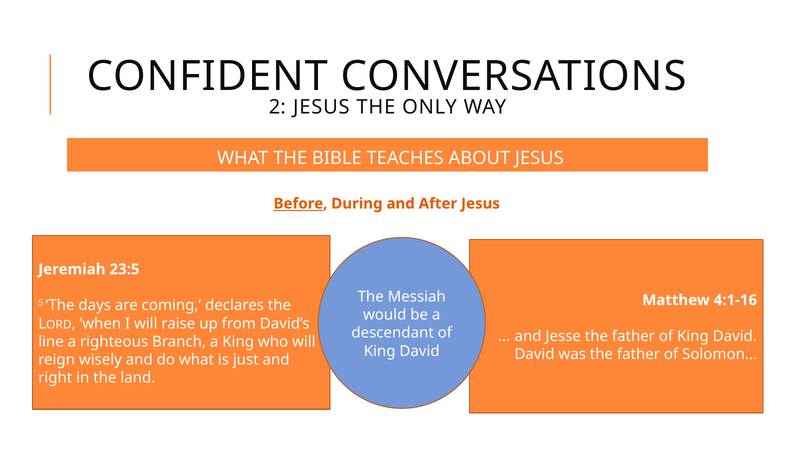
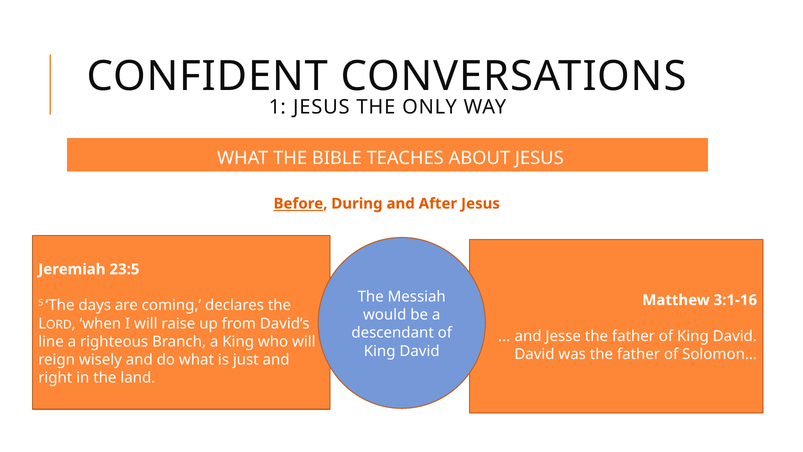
2: 2 -> 1 (277, 107)
4:1-16: 4:1-16 -> 3:1-16 (735, 300)
